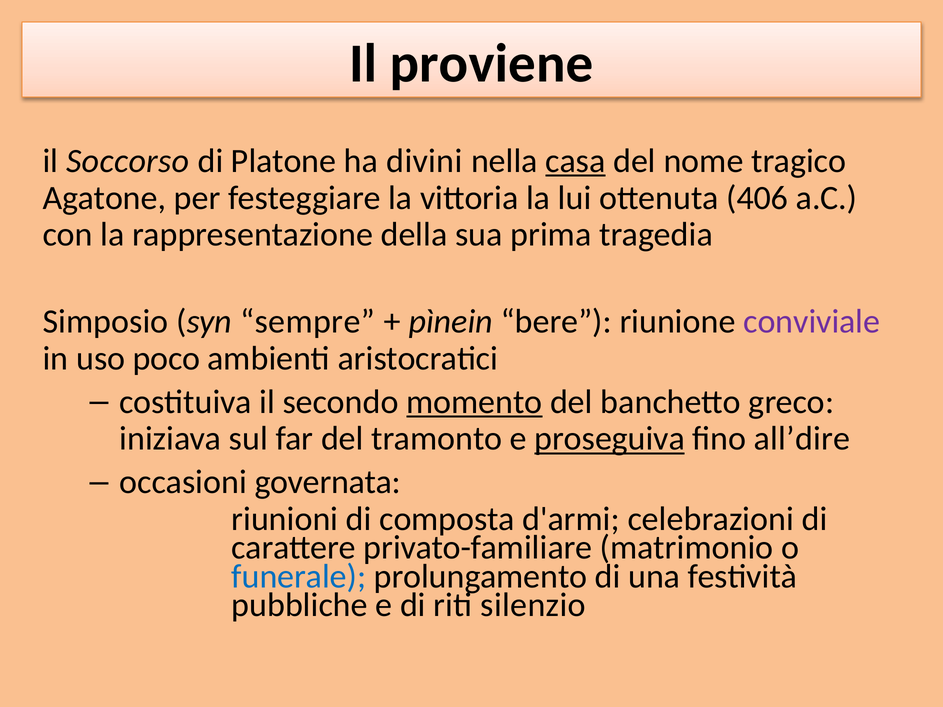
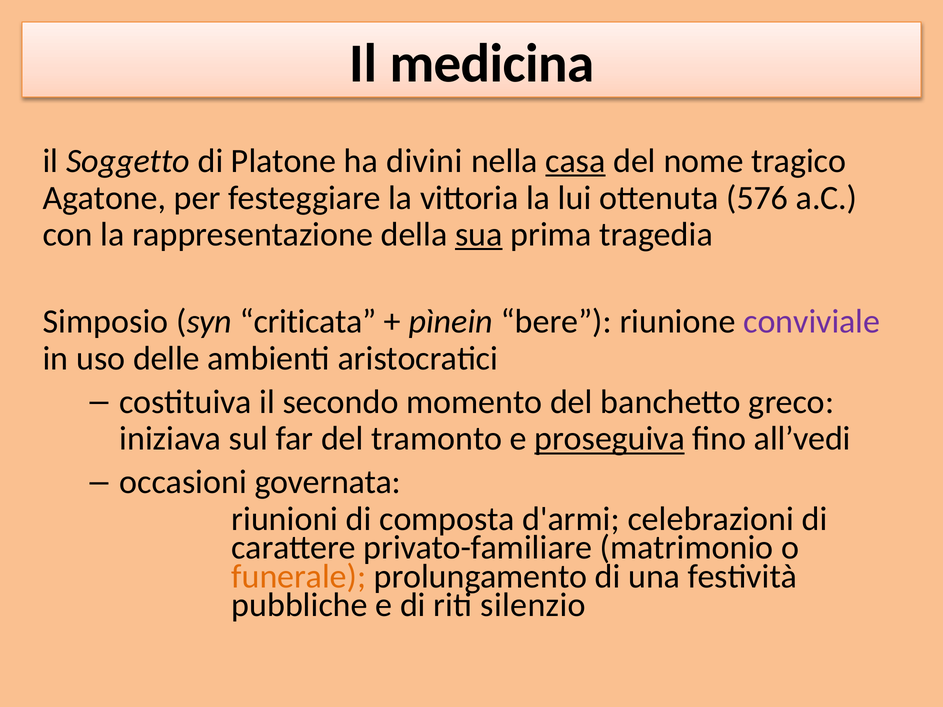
proviene: proviene -> medicina (492, 64)
Soccorso: Soccorso -> Soggetto (128, 161)
406: 406 -> 576 (757, 198)
sua underline: none -> present (479, 235)
sempre: sempre -> criticata (308, 322)
poco: poco -> delle (166, 359)
momento underline: present -> none (474, 402)
all’dire: all’dire -> all’vedi (802, 439)
funerale colour: blue -> orange (299, 577)
